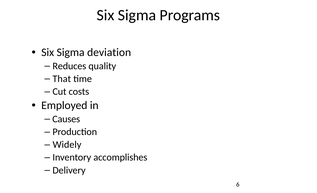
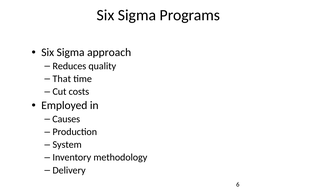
deviation: deviation -> approach (109, 52)
Widely: Widely -> System (67, 145)
accomplishes: accomplishes -> methodology (120, 157)
